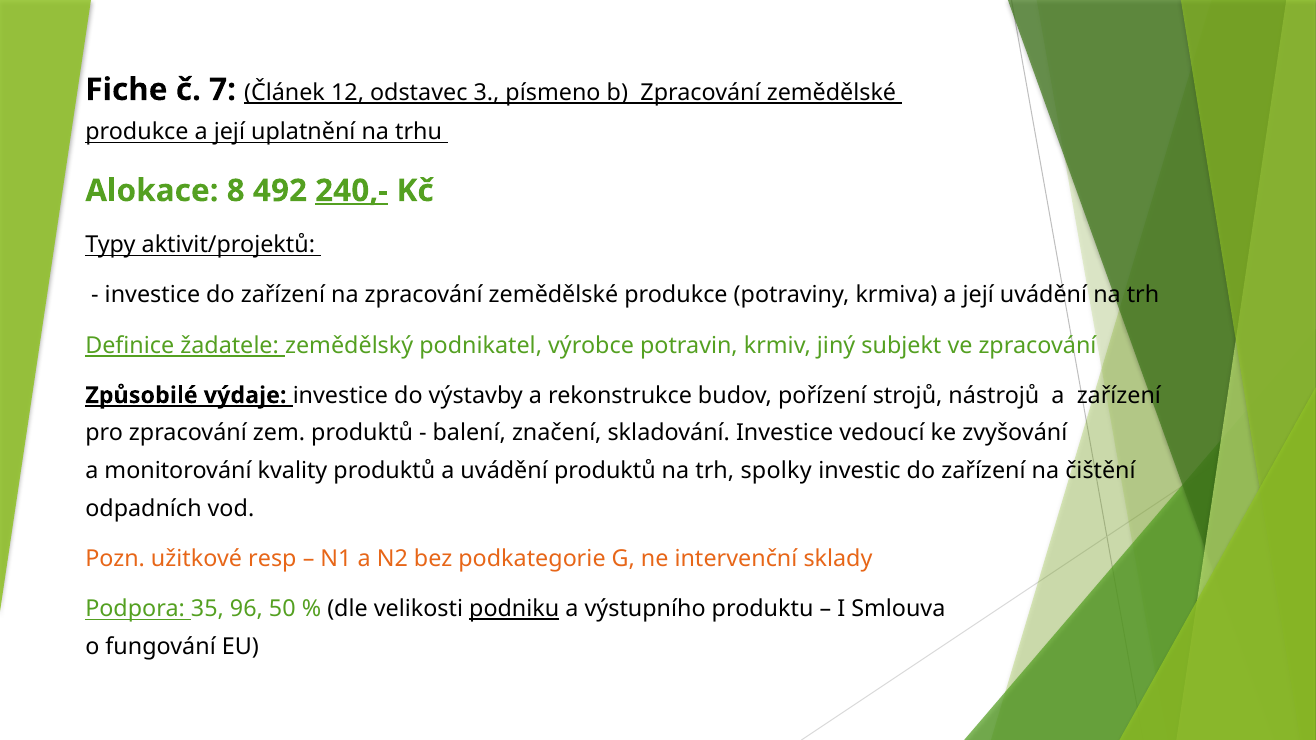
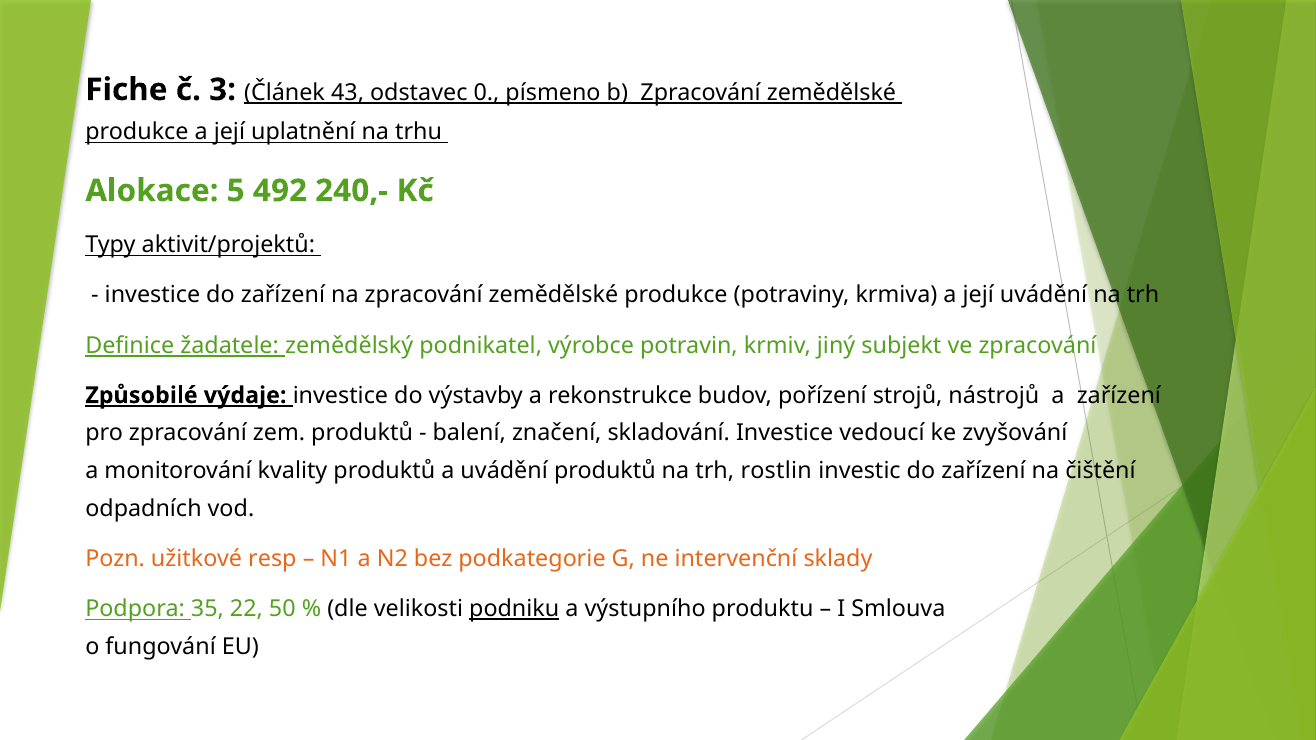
7: 7 -> 3 (223, 90)
12: 12 -> 43 (348, 92)
3: 3 -> 0 (486, 92)
8: 8 -> 5 (236, 191)
240,- underline: present -> none (352, 191)
spolky: spolky -> rostlin (776, 471)
96: 96 -> 22 (246, 609)
